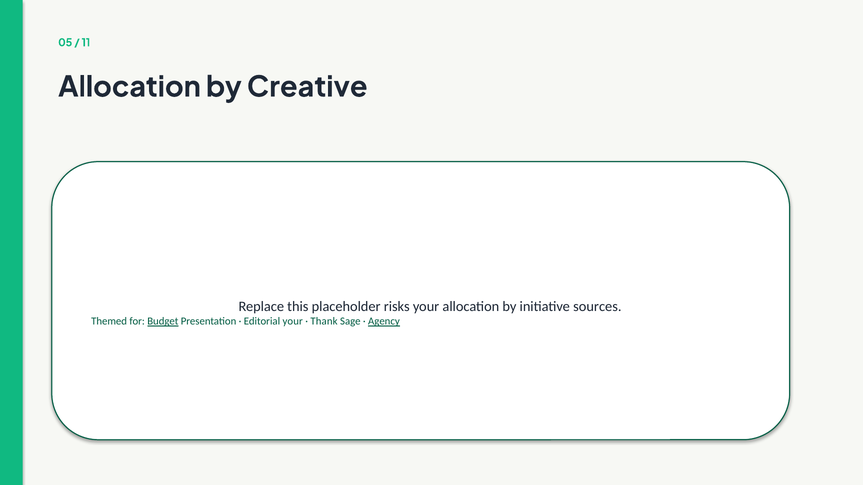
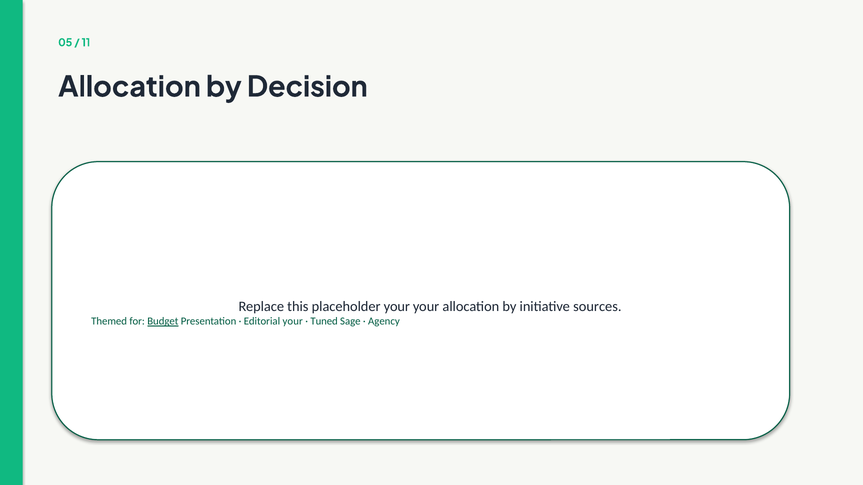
Creative: Creative -> Decision (307, 87)
placeholder risks: risks -> your (397, 307)
Thank: Thank -> Tuned (324, 322)
Agency underline: present -> none (384, 322)
